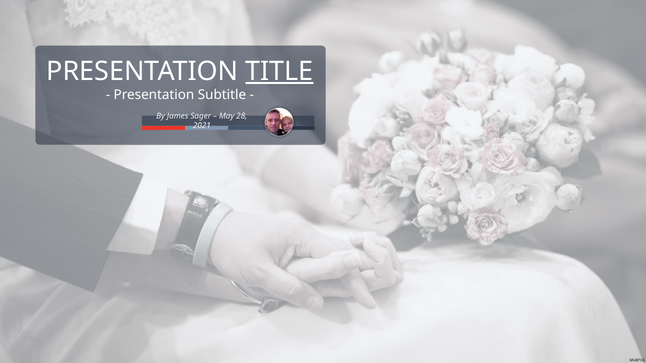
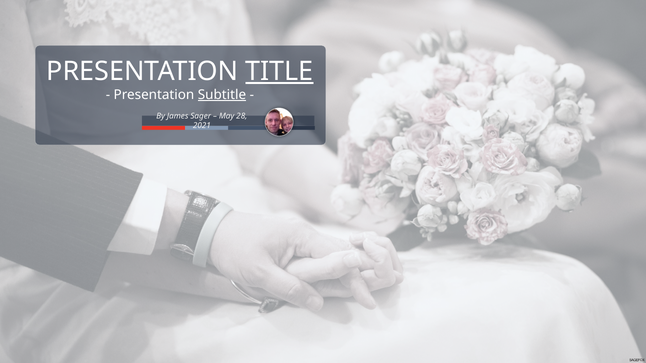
Subtitle underline: none -> present (222, 95)
